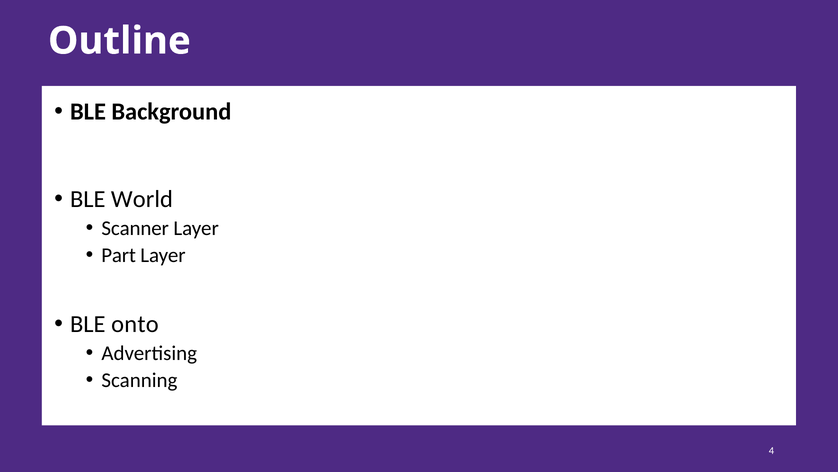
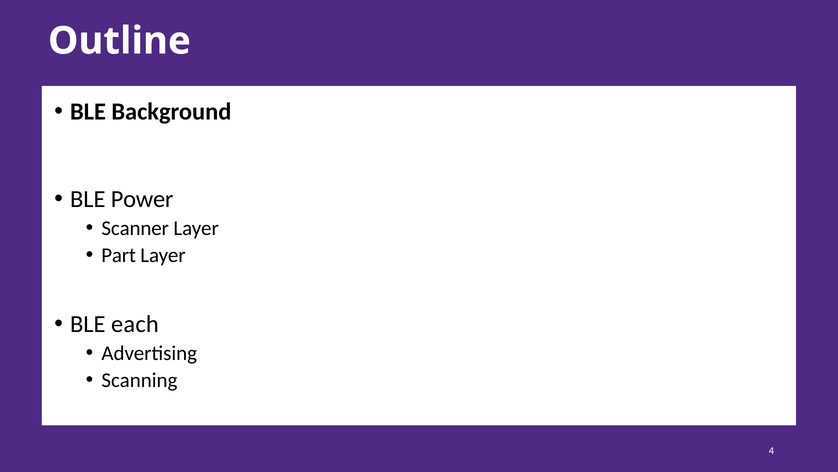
World: World -> Power (142, 199)
onto: onto -> each (135, 324)
